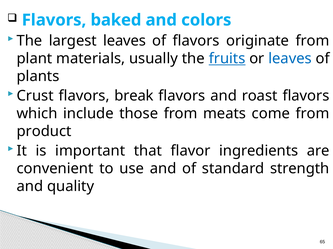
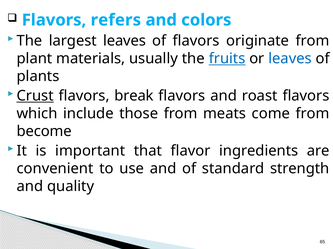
baked: baked -> refers (116, 20)
Crust underline: none -> present (35, 96)
product: product -> become (44, 132)
